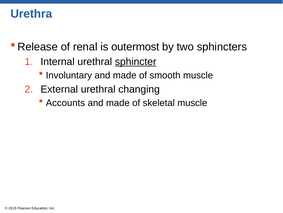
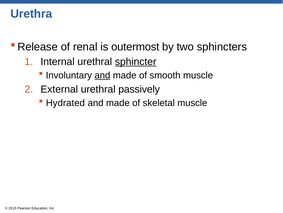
and underline: none -> present (102, 75)
changing: changing -> passively (139, 89)
Accounts: Accounts -> Hydrated (65, 103)
